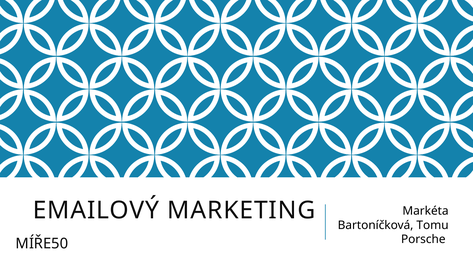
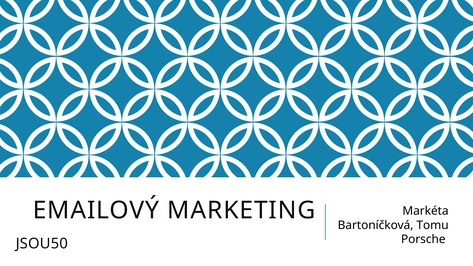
MÍŘE50: MÍŘE50 -> JSOU50 (42, 244)
